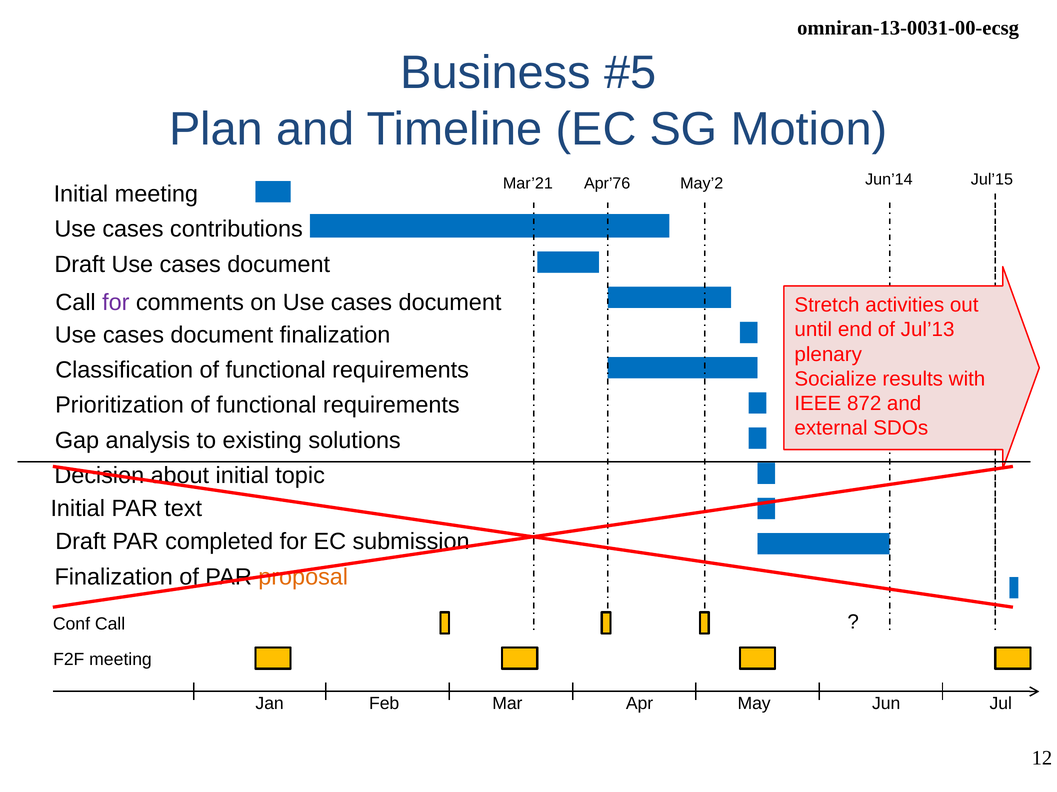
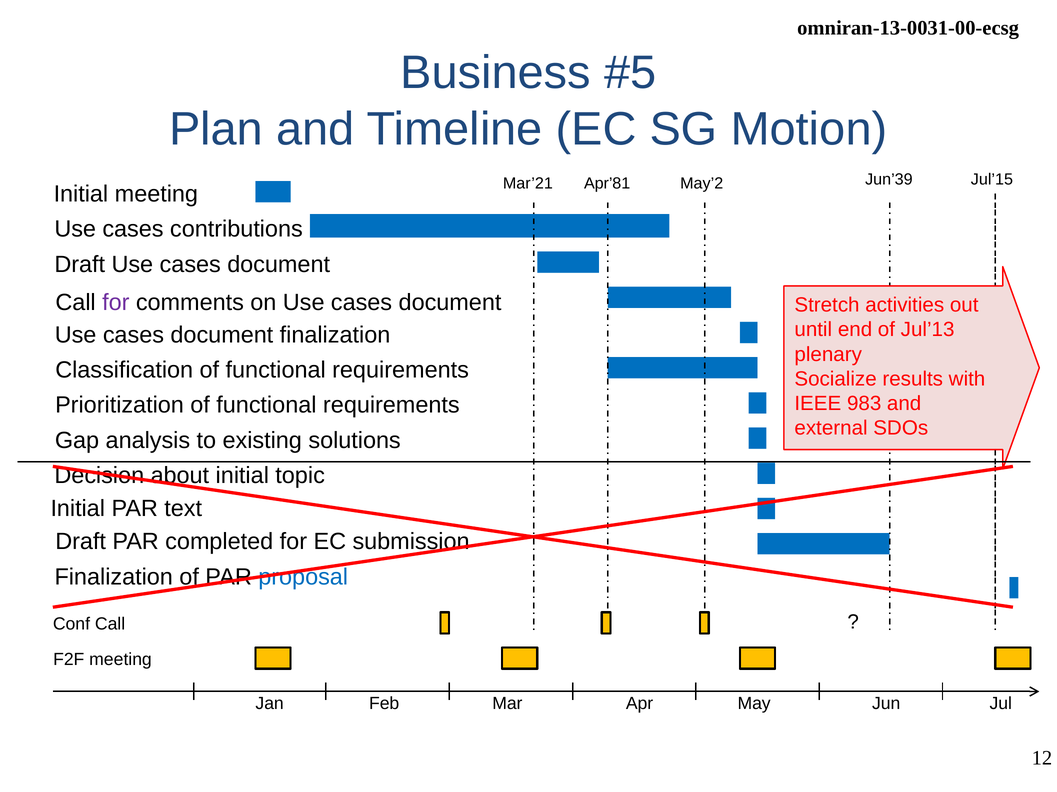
Jun’14: Jun’14 -> Jun’39 (889, 180)
Apr’76: Apr’76 -> Apr’81 (607, 183)
872: 872 -> 983 (864, 404)
proposal colour: orange -> blue (303, 577)
